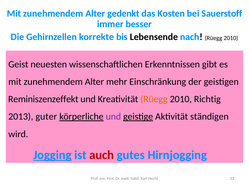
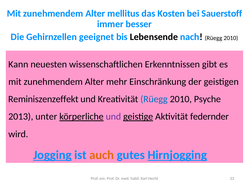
gedenkt: gedenkt -> mellitus (123, 14)
korrekte: korrekte -> geeignet (96, 37)
Geist: Geist -> Kann (18, 64)
Rüegg colour: orange -> blue (154, 99)
Richtig: Richtig -> Psyche (207, 99)
guter: guter -> unter (46, 116)
ständigen: ständigen -> federnder (209, 116)
auch colour: red -> orange (102, 155)
Hirnjogging underline: none -> present (177, 155)
